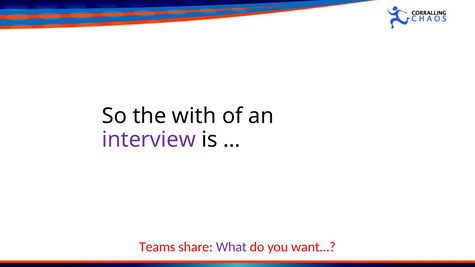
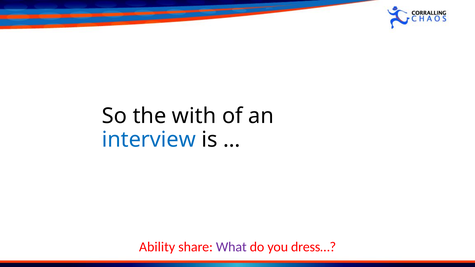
interview colour: purple -> blue (149, 140)
Teams: Teams -> Ability (157, 247)
want…: want… -> dress… (314, 247)
